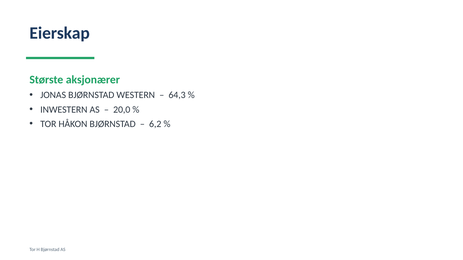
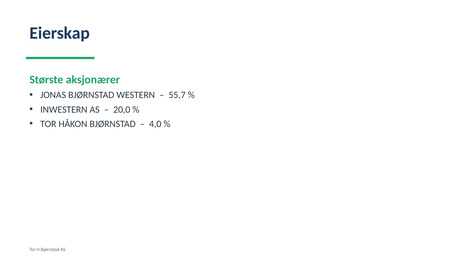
64,3: 64,3 -> 55,7 (177, 95)
6,2: 6,2 -> 4,0 (155, 124)
